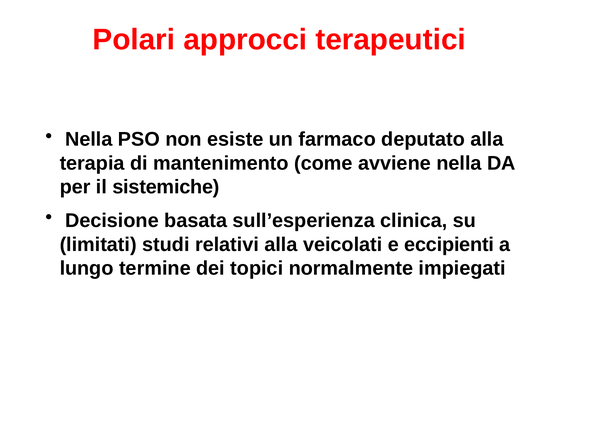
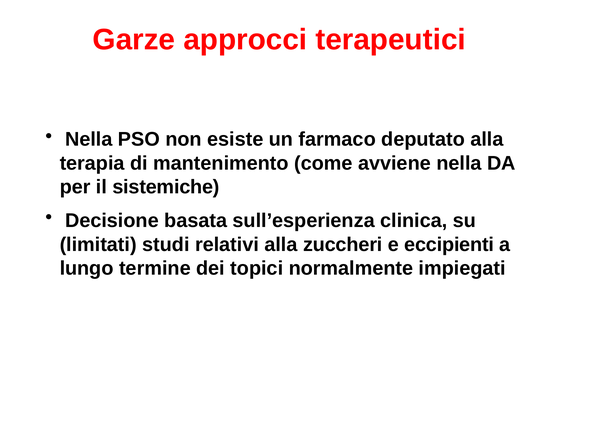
Polari: Polari -> Garze (134, 40)
veicolati: veicolati -> zuccheri (343, 245)
